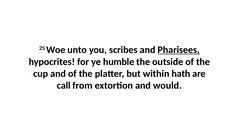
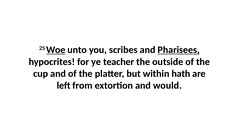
Woe underline: none -> present (56, 50)
humble: humble -> teacher (119, 62)
call: call -> left (64, 86)
